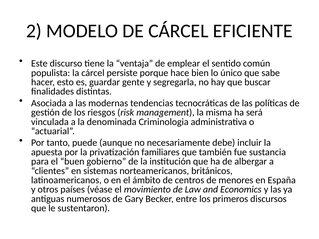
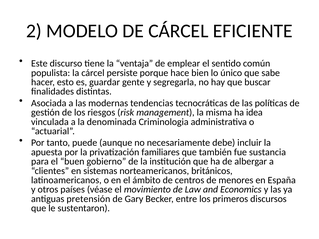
será: será -> idea (254, 113)
numerosos: numerosos -> pretensión (88, 199)
